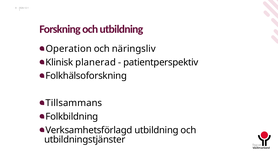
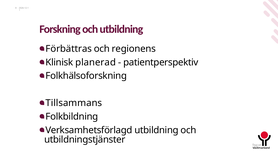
Operation: Operation -> Förbättras (69, 49)
näringsliv: näringsliv -> regionens (134, 49)
